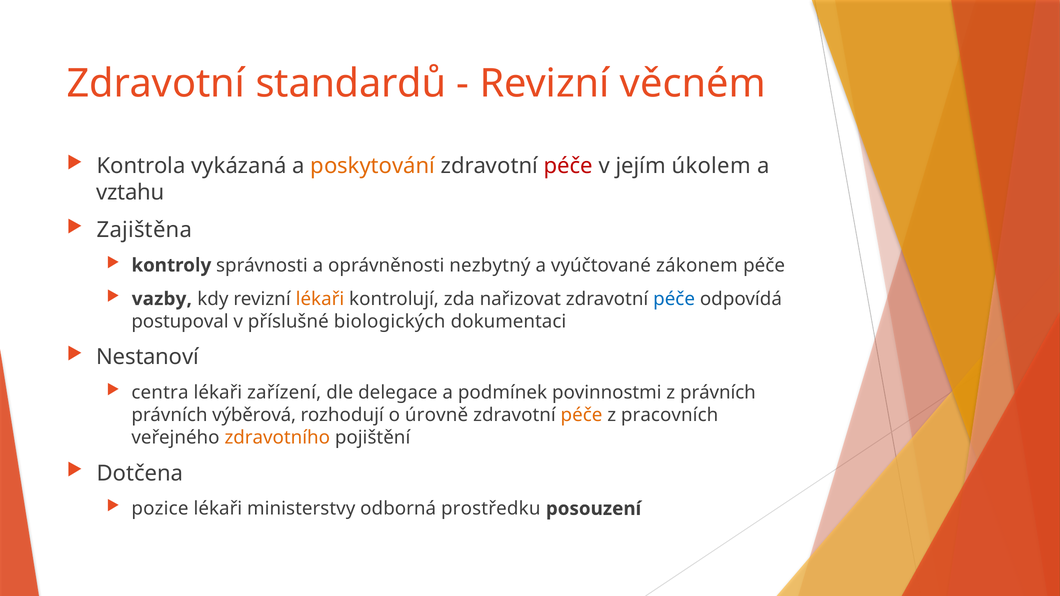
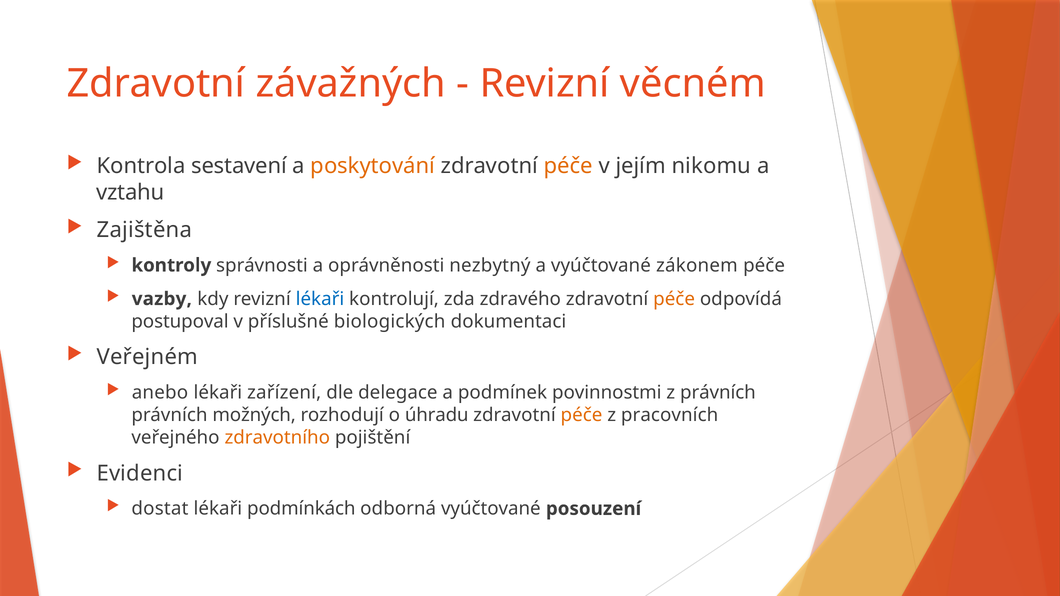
standardů: standardů -> závažných (351, 84)
vykázaná: vykázaná -> sestavení (239, 166)
péče colour: red -> orange (568, 166)
úkolem: úkolem -> nikomu (711, 166)
lékaři colour: orange -> blue (320, 299)
nařizovat: nařizovat -> zdravého (520, 299)
péče colour: blue -> orange (674, 299)
Nestanoví: Nestanoví -> Veřejném (147, 357)
centra: centra -> anebo (160, 393)
výběrová: výběrová -> možných (254, 415)
úrovně: úrovně -> úhradu (437, 415)
Dotčena: Dotčena -> Evidenci (140, 474)
pozice: pozice -> dostat (160, 509)
ministerstvy: ministerstvy -> podmínkách (301, 509)
odborná prostředku: prostředku -> vyúčtované (491, 509)
